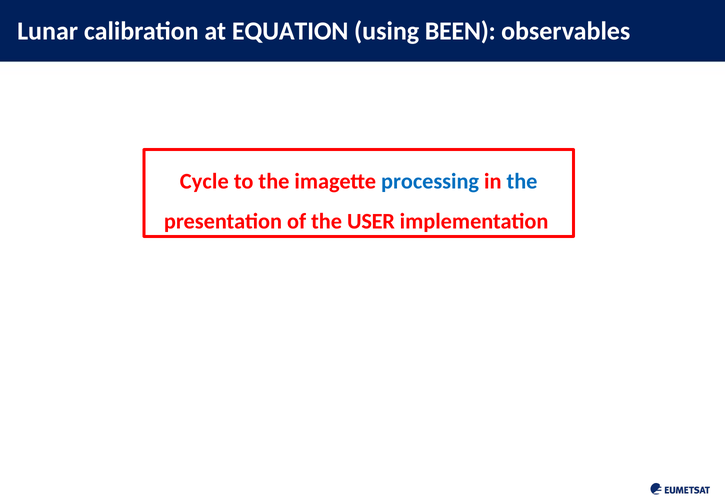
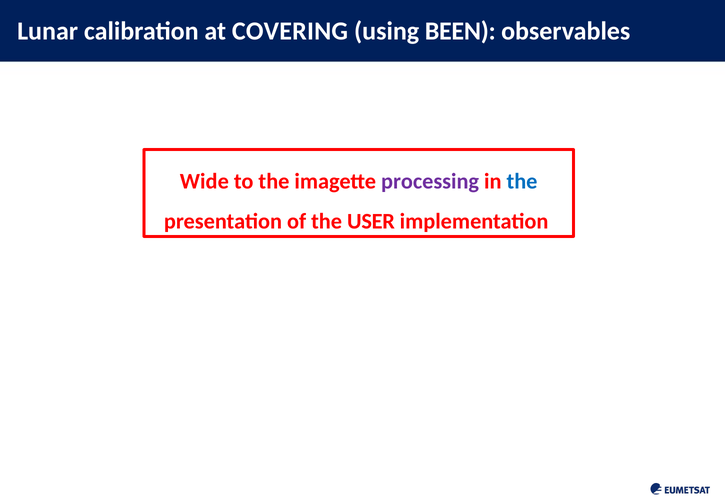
EQUATION: EQUATION -> COVERING (290, 31)
Cycle: Cycle -> Wide (204, 181)
processing colour: blue -> purple (430, 181)
